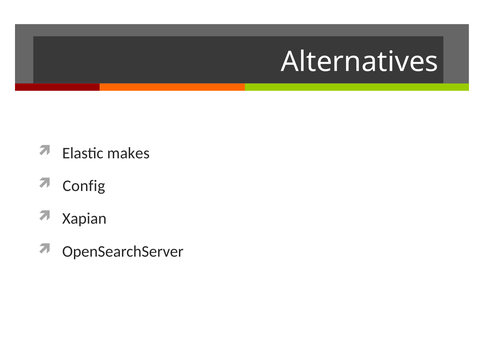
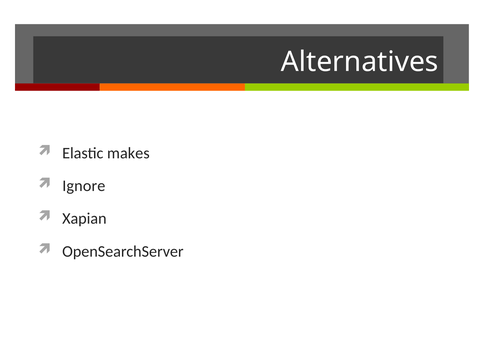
Config: Config -> Ignore (84, 186)
